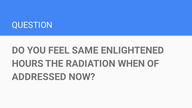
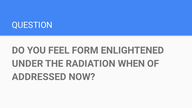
SAME: SAME -> FORM (85, 50)
HOURS: HOURS -> UNDER (28, 64)
